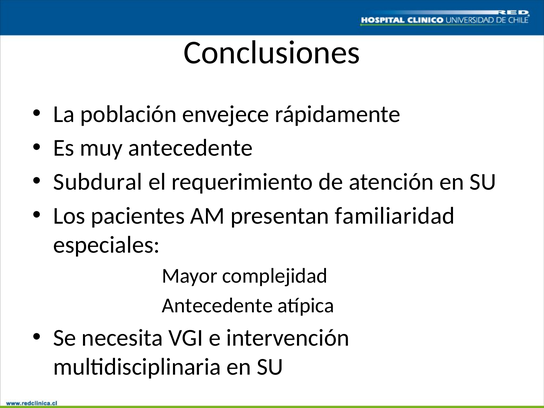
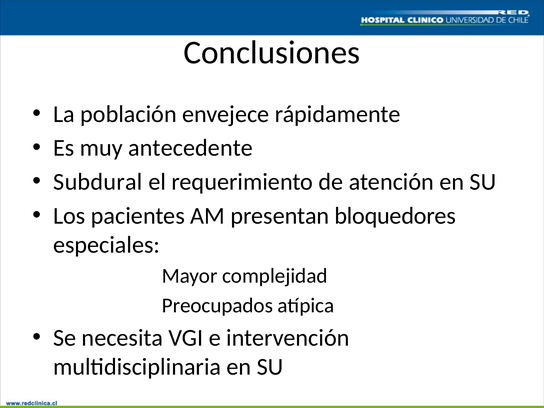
familiaridad: familiaridad -> bloquedores (395, 216)
Antecedente: Antecedente -> Preocupados (217, 306)
